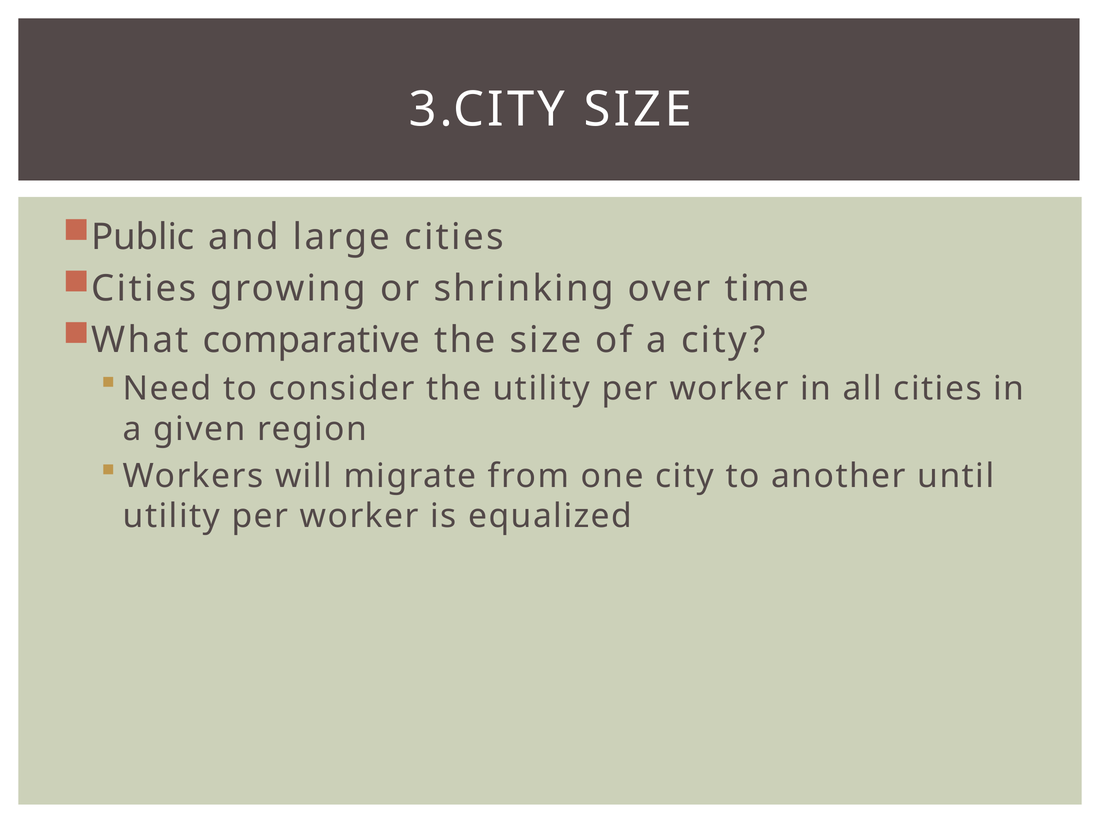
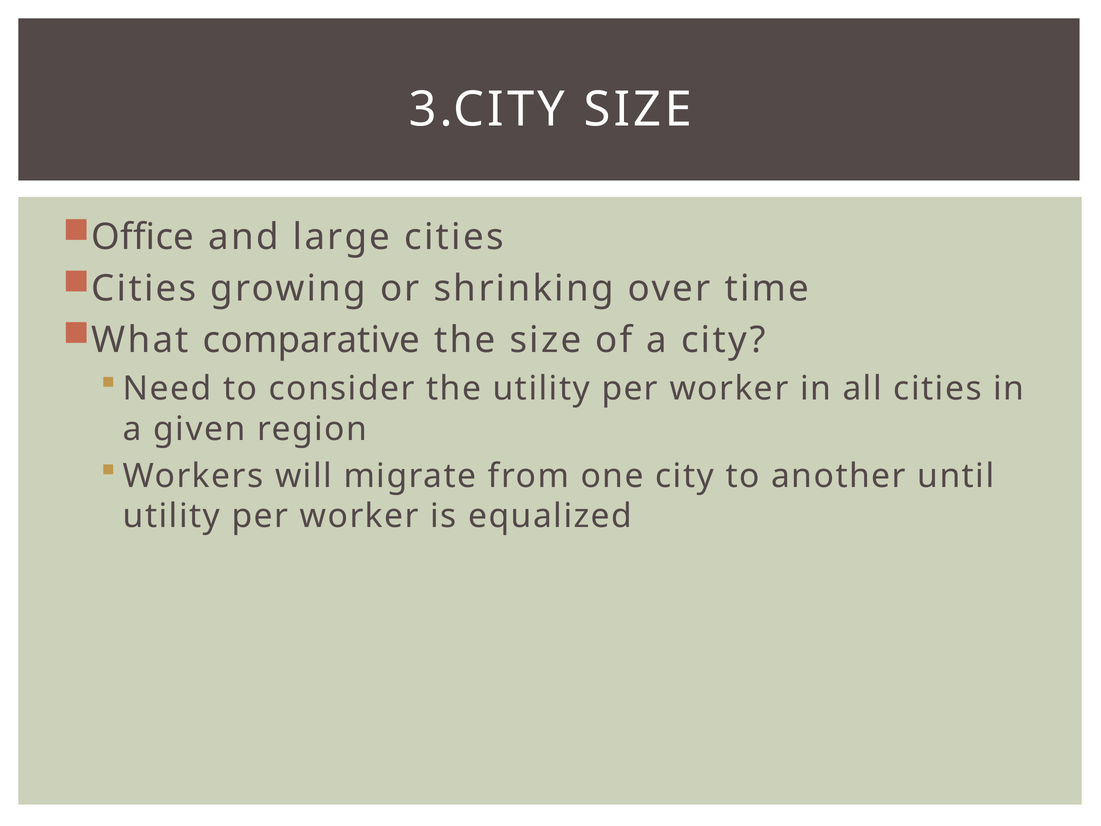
Public: Public -> Office (143, 237)
